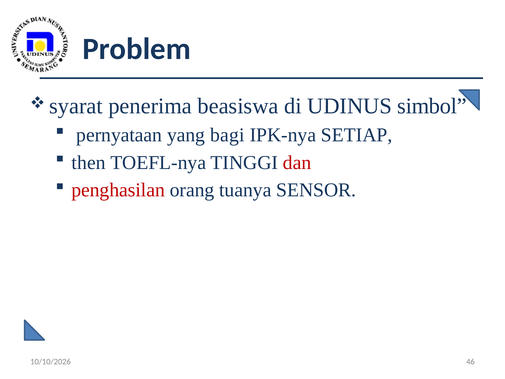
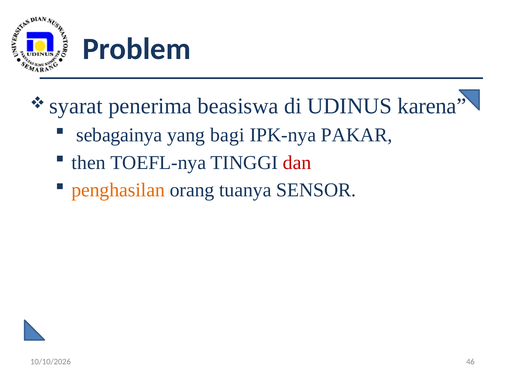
simbol: simbol -> karena (432, 106)
pernyataan: pernyataan -> sebagainya (119, 135)
SETIAP: SETIAP -> PAKAR (357, 135)
penghasilan colour: red -> orange (118, 190)
